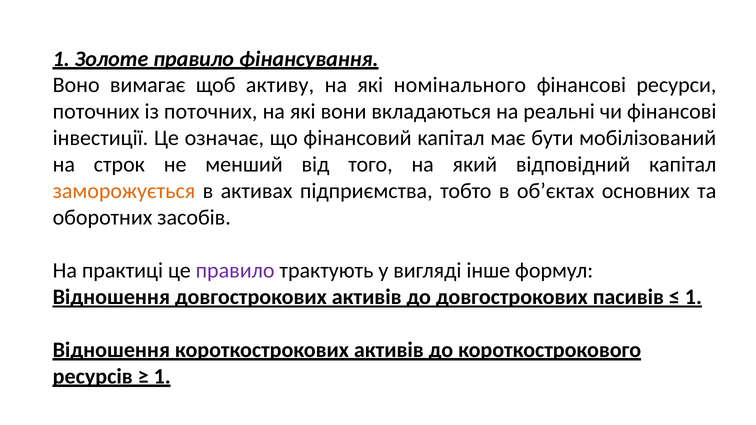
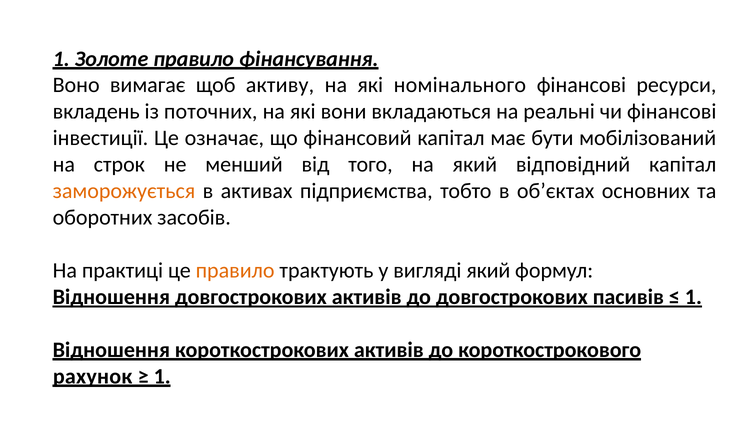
поточних: поточних -> вкладень (96, 112)
правило colour: purple -> orange (235, 271)
вигляді інше: інше -> який (488, 271)
ресурсів: ресурсів -> рахунок (93, 376)
